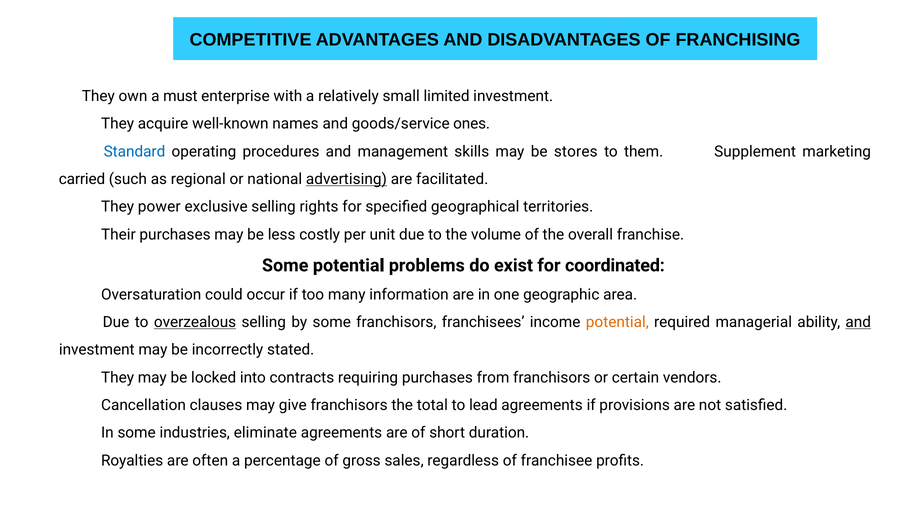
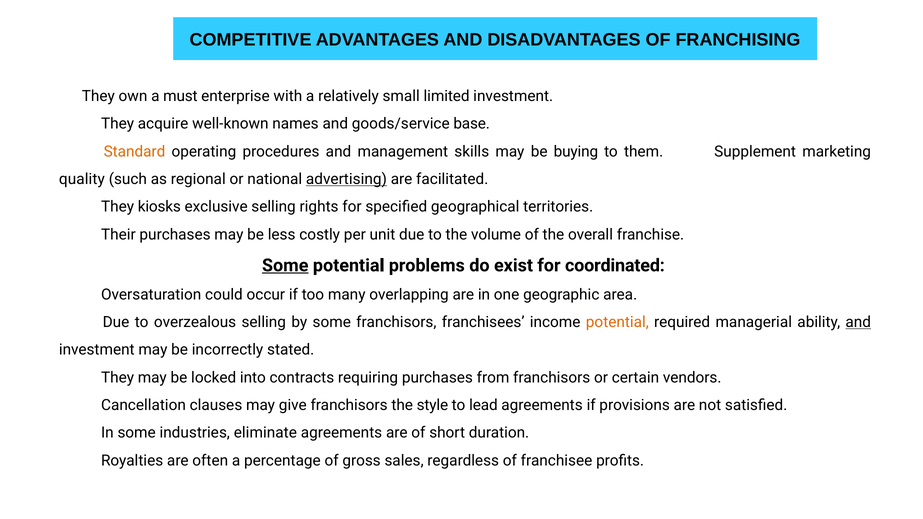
ones: ones -> base (472, 124)
Standard colour: blue -> orange (134, 152)
stores: stores -> buying (576, 152)
carried: carried -> quality (82, 179)
power: power -> kiosks (159, 207)
Some underline: none -> present (285, 266)
information: information -> overlapping (409, 295)
overzealous underline: present -> none (195, 322)
total: total -> style (432, 405)
